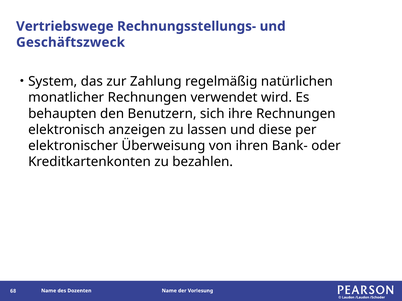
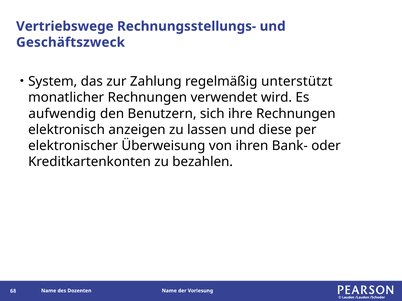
natürlichen: natürlichen -> unterstützt (297, 82)
behaupten: behaupten -> aufwendig (62, 114)
